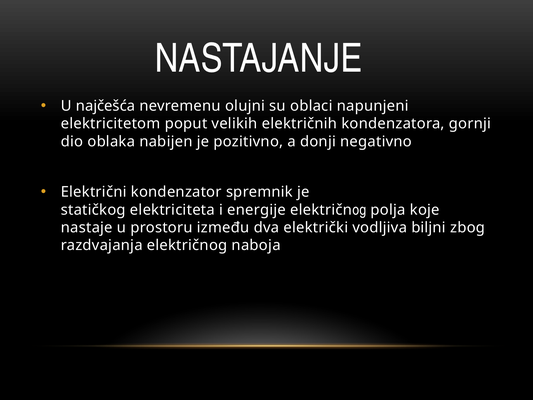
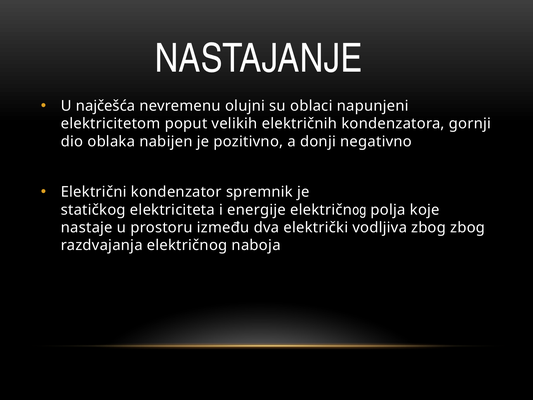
vodljiva biljni: biljni -> zbog (429, 227)
